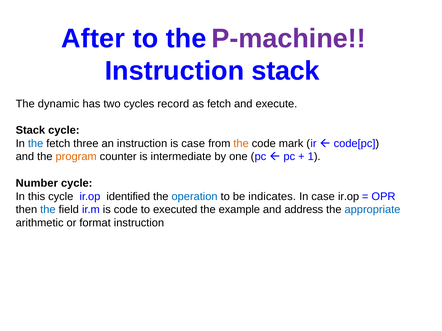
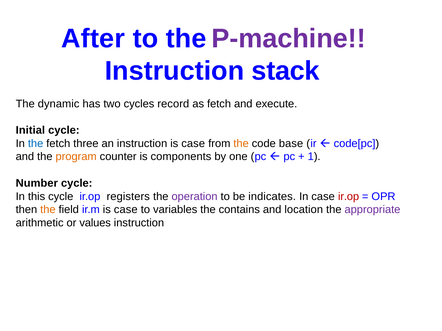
Stack: Stack -> Initial (30, 130)
mark: mark -> base (291, 144)
intermediate: intermediate -> components (181, 157)
identified: identified -> registers (128, 197)
operation colour: blue -> purple (195, 197)
ir.op colour: black -> red (349, 197)
the colour: blue -> orange (48, 210)
ir.m is code: code -> case (126, 210)
executed: executed -> variables (175, 210)
example: example -> contains (239, 210)
address: address -> location (304, 210)
appropriate colour: blue -> purple (372, 210)
format: format -> values (95, 223)
